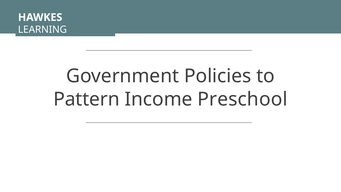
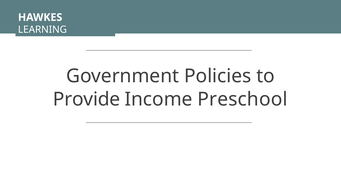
Pattern: Pattern -> Provide (87, 99)
